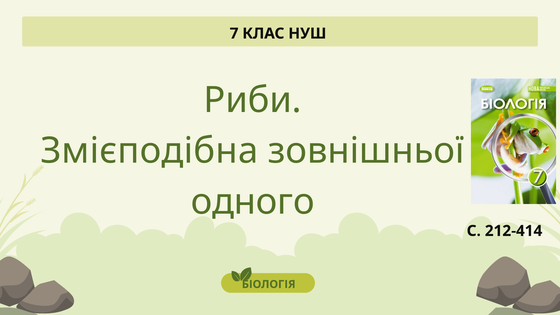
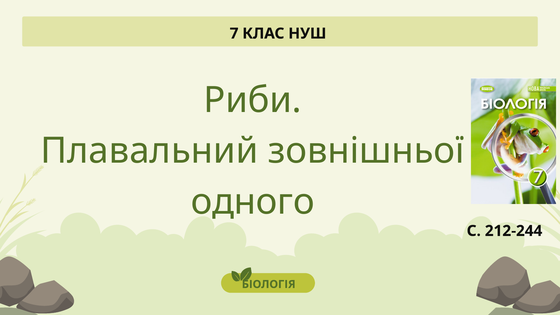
Змієподібна: Змієподібна -> Плавальний (149, 151)
212-414: 212-414 -> 212-244 (514, 231)
